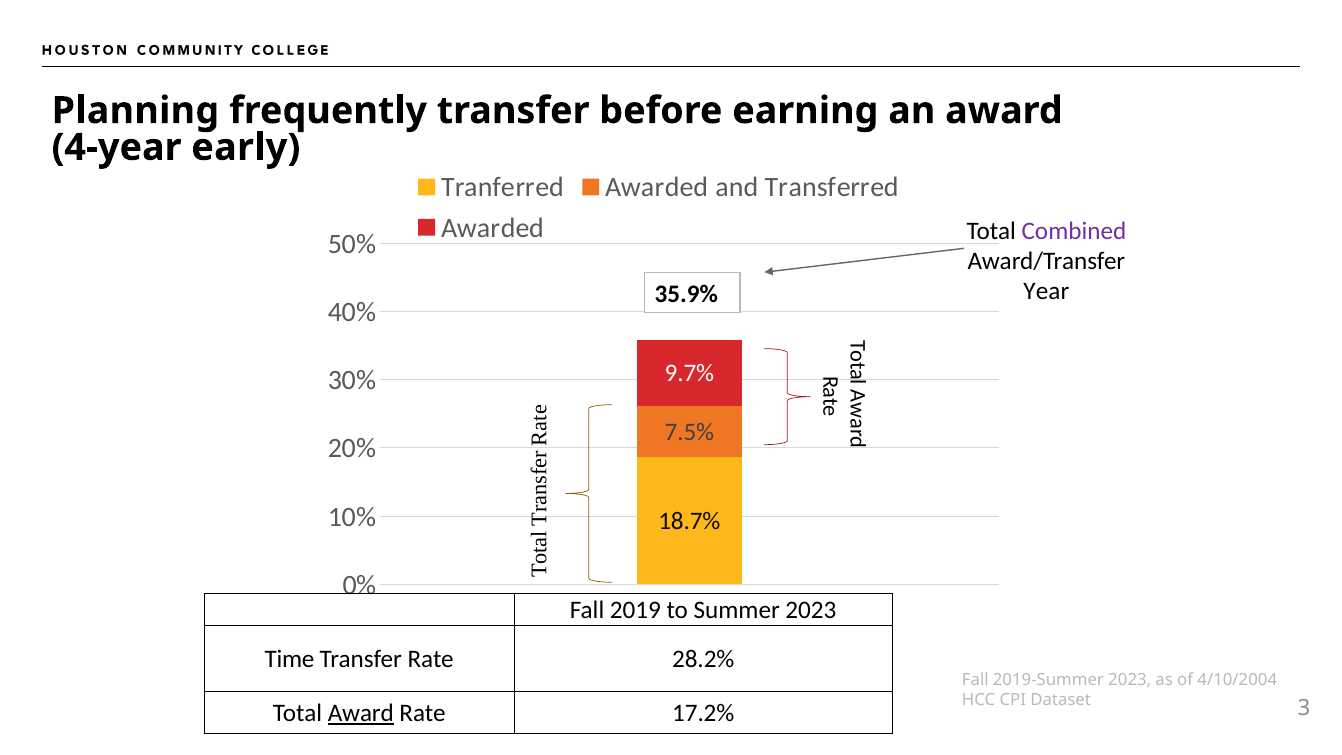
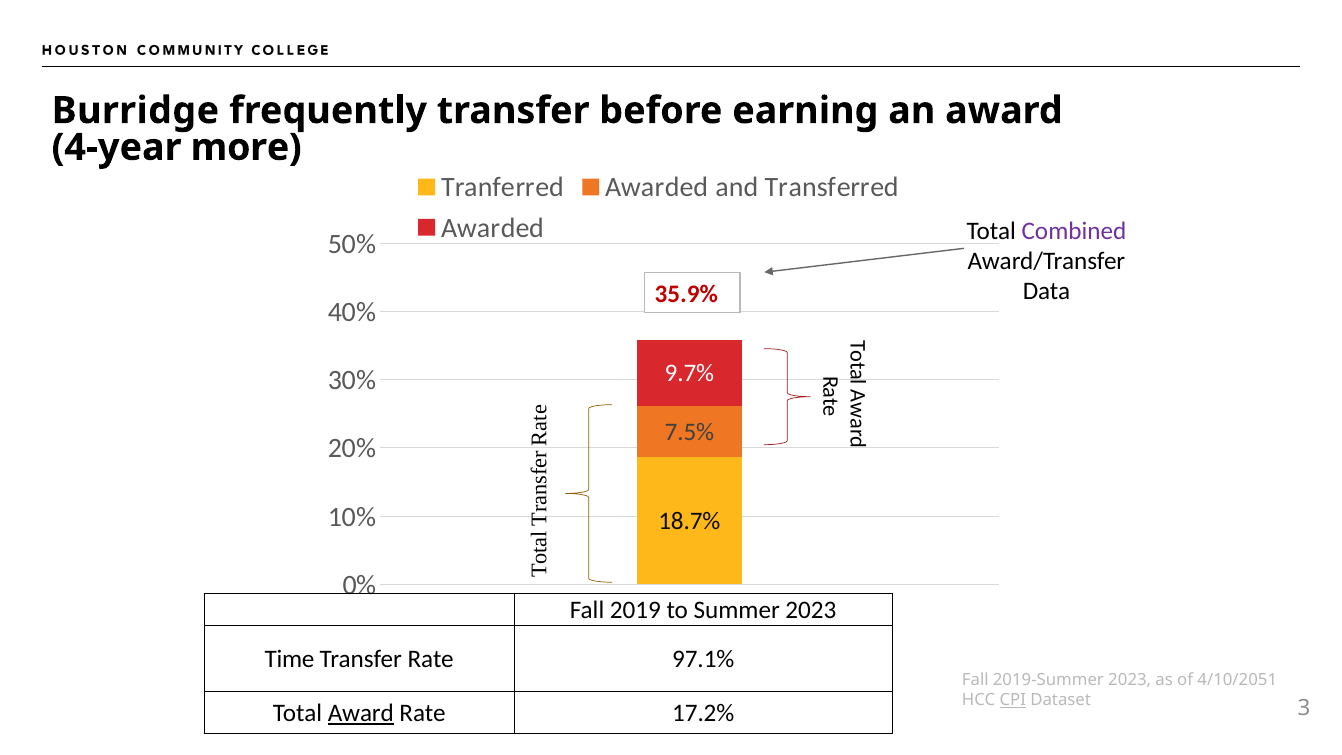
Planning: Planning -> Burridge (135, 111)
early: early -> more (246, 147)
Year: Year -> Data (1047, 291)
35.9% colour: black -> red (686, 294)
28.2%: 28.2% -> 97.1% (703, 659)
4/10/2004: 4/10/2004 -> 4/10/2051 (1237, 680)
CPI underline: none -> present (1013, 700)
